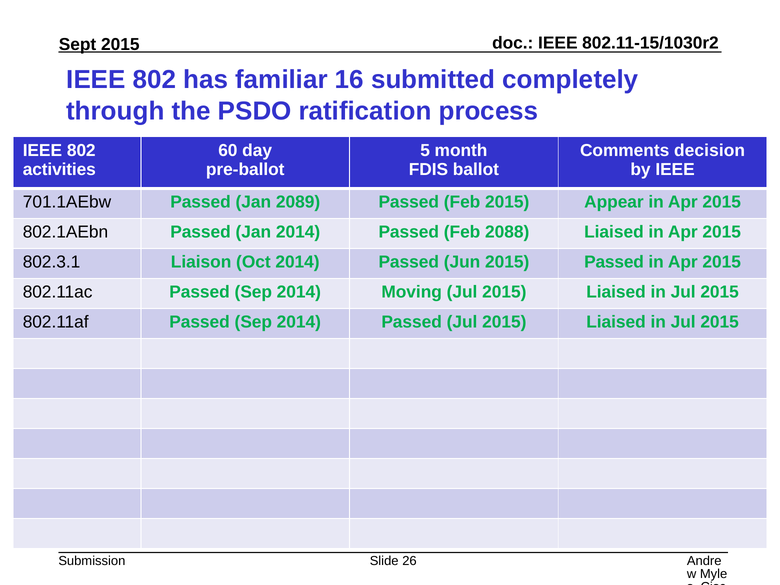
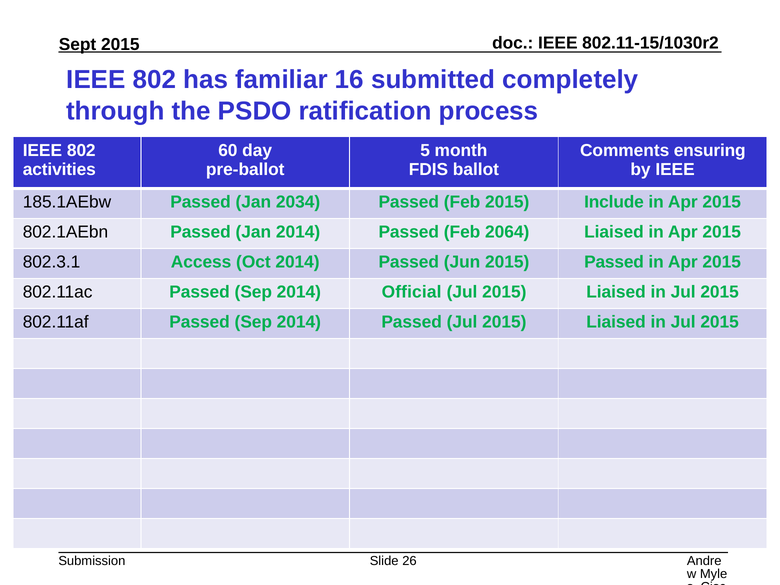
decision: decision -> ensuring (710, 150)
701.1AEbw: 701.1AEbw -> 185.1AEbw (67, 202)
2089: 2089 -> 2034 (298, 202)
Appear: Appear -> Include (614, 202)
2088: 2088 -> 2064 (507, 232)
Liaison: Liaison -> Access (201, 262)
Moving: Moving -> Official (412, 292)
